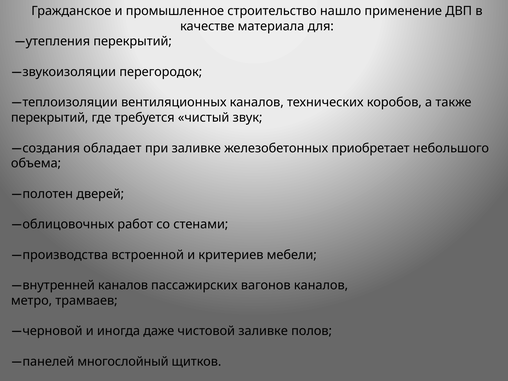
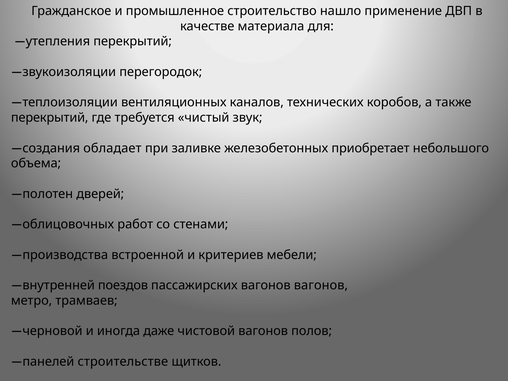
каналов: каналов -> поездов (123, 285)
вагонов каналов: каналов -> вагонов (321, 285)
чистовой заливке: заливке -> вагонов (263, 331)
многослойный: многослойный -> строительстве (123, 362)
